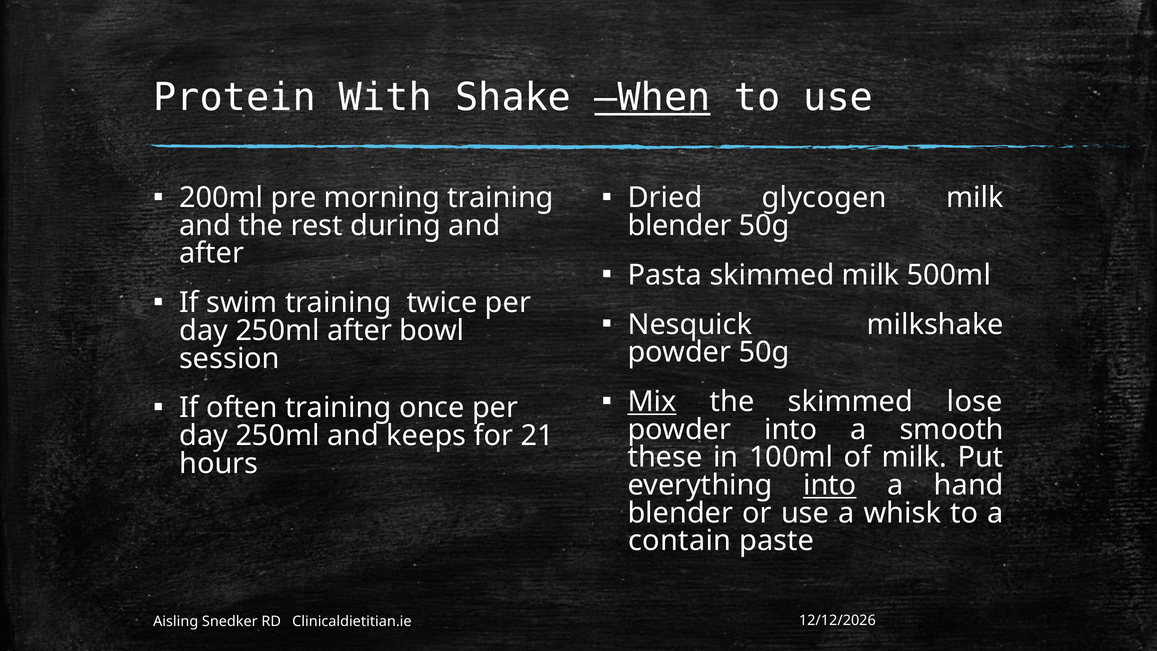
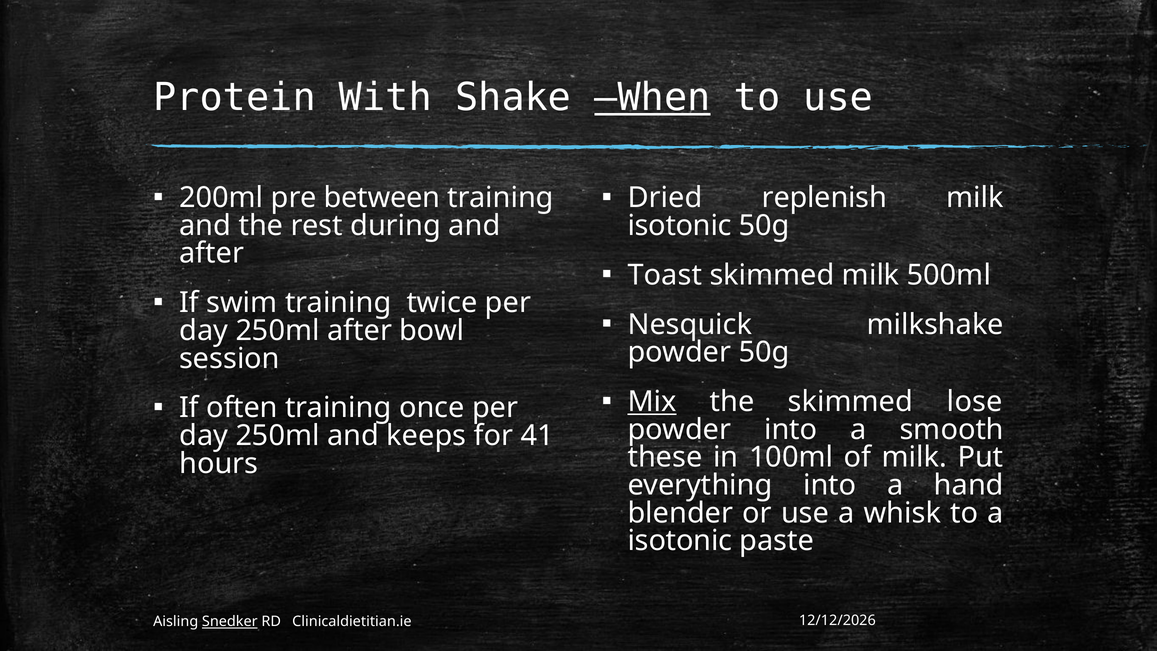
morning: morning -> between (382, 198)
glycogen: glycogen -> replenish (824, 198)
blender: blender -> isotonic (680, 226)
Pasta: Pasta -> Toast (665, 275)
21: 21 -> 41 (537, 436)
into underline: present -> none (830, 485)
contain: contain -> isotonic (680, 541)
Snedker underline: none -> present (230, 622)
